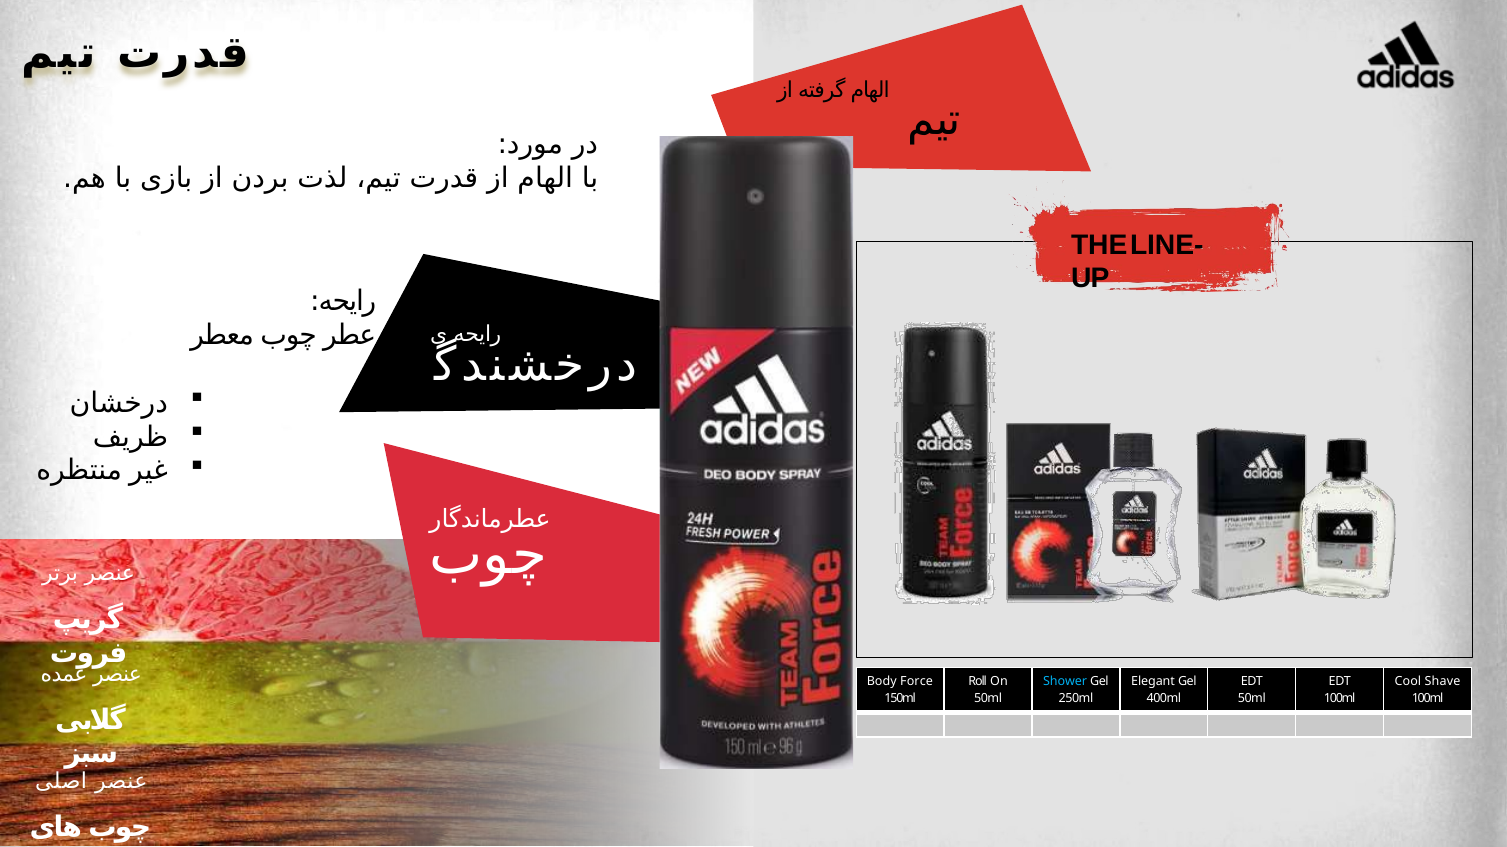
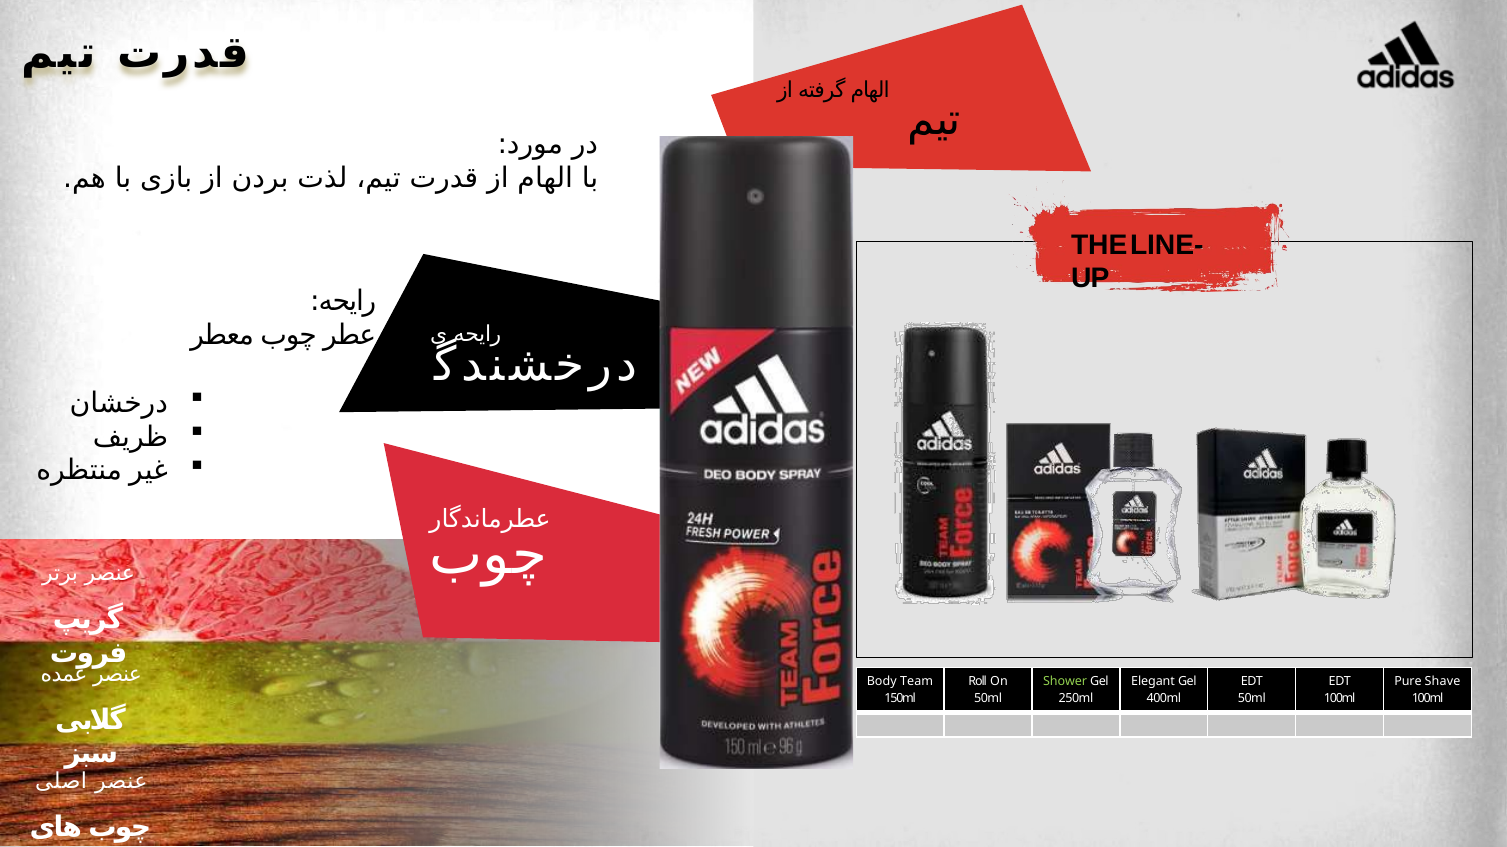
Force: Force -> Team (917, 682)
Shower colour: light blue -> light green (1065, 682)
Cool: Cool -> Pure (1408, 682)
